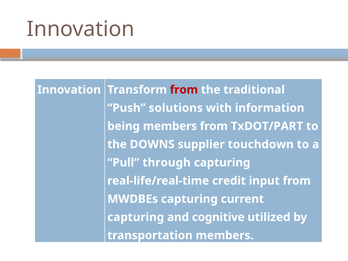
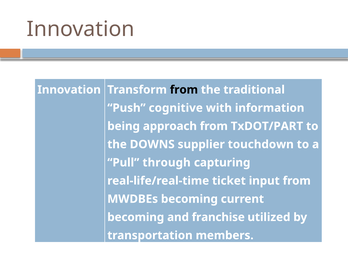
from colour: red -> black (184, 90)
solutions: solutions -> cognitive (176, 108)
being members: members -> approach (170, 126)
credit: credit -> ticket (229, 181)
MWDBEs capturing: capturing -> becoming (189, 199)
capturing: capturing -> becoming (136, 217)
cognitive: cognitive -> franchise (218, 217)
